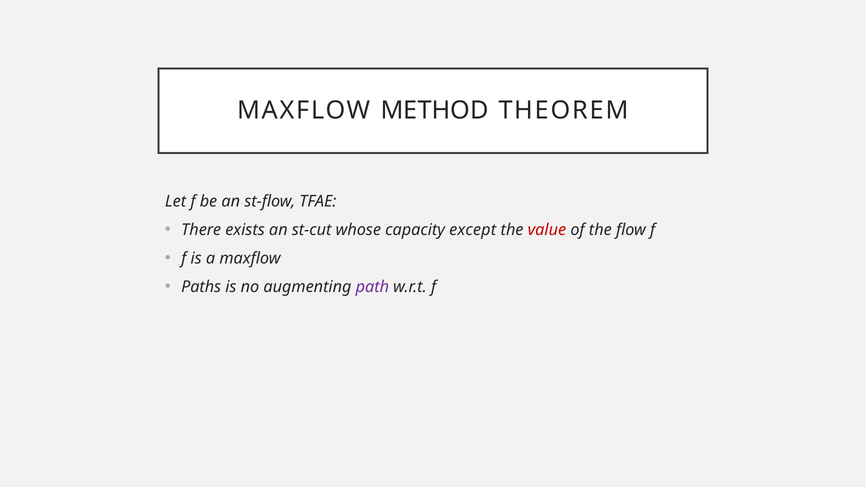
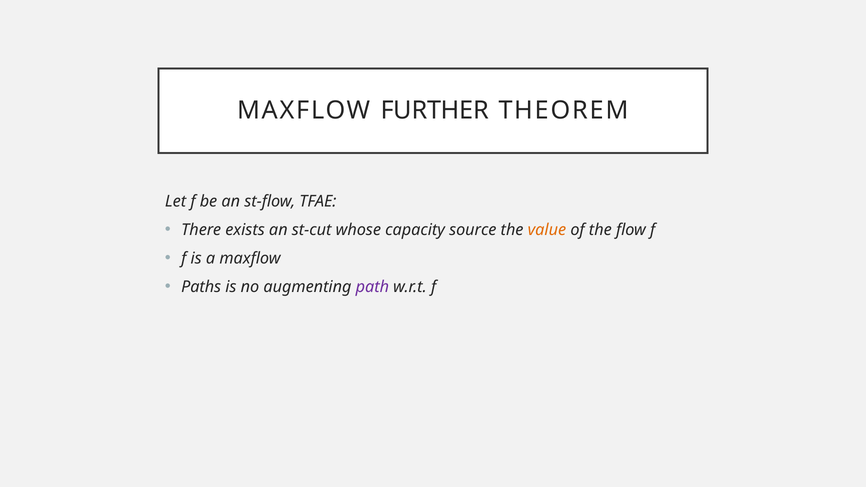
METHOD: METHOD -> FURTHER (435, 111)
except: except -> source (473, 230)
value colour: red -> orange (547, 230)
